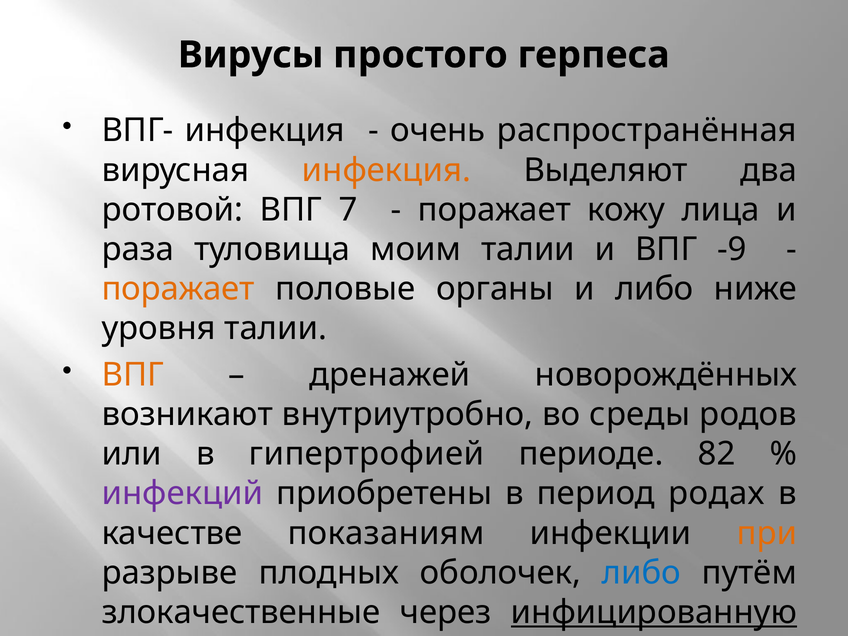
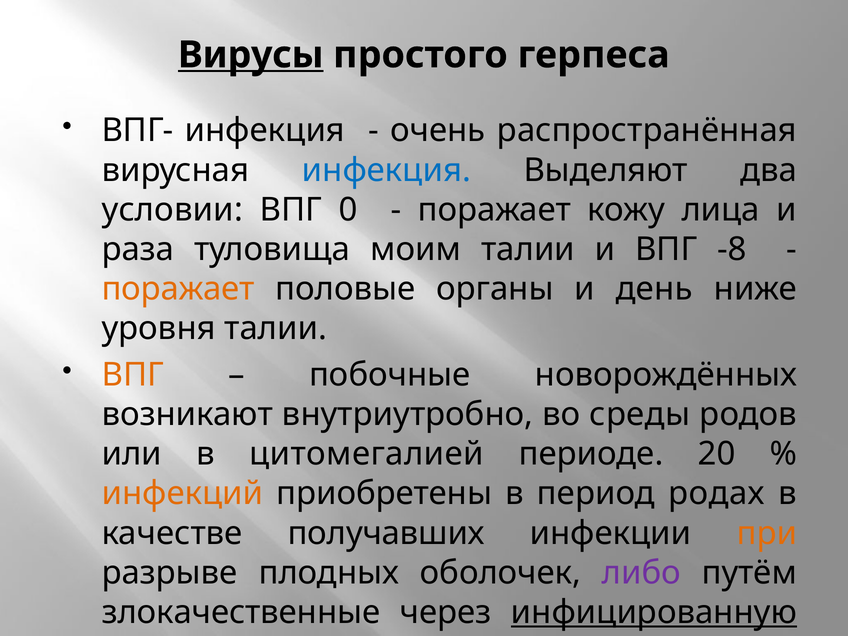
Вирусы underline: none -> present (251, 55)
инфекция colour: orange -> blue (386, 170)
ротовой: ротовой -> условии (172, 210)
7: 7 -> 0 (348, 210)
-9: -9 -> -8 (732, 249)
и либо: либо -> день (654, 289)
дренажей: дренажей -> побочные (390, 375)
гипертрофией: гипертрофией -> цитомегалией (366, 454)
82: 82 -> 20 (717, 454)
инфекций colour: purple -> orange (182, 494)
показаниям: показаниям -> получавших (386, 533)
либо colour: blue -> purple (641, 573)
